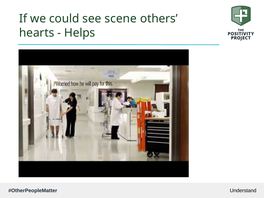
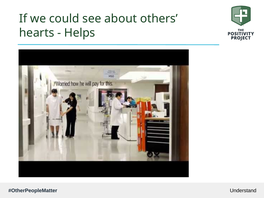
scene: scene -> about (121, 19)
